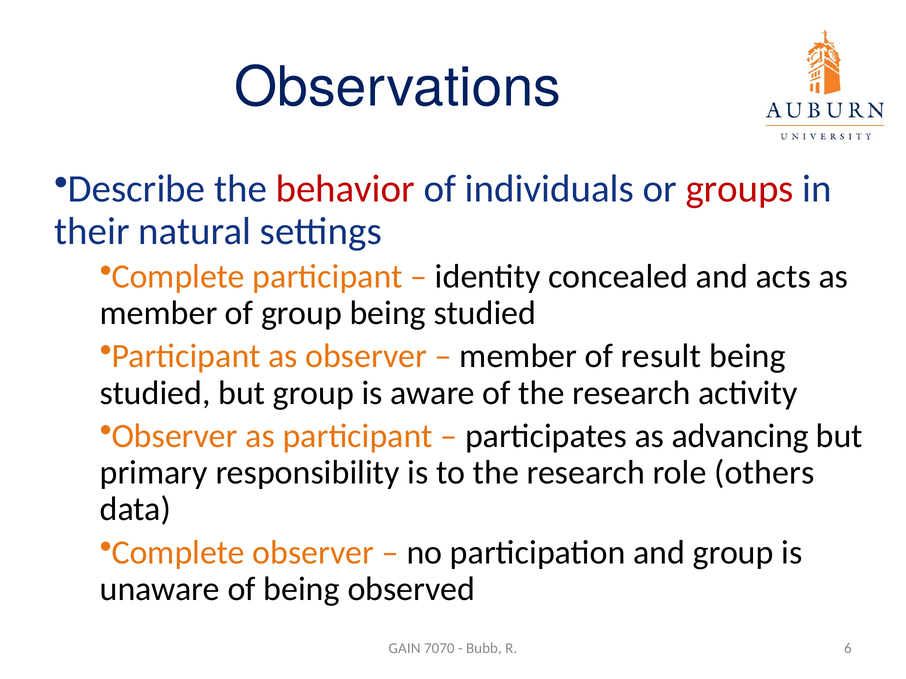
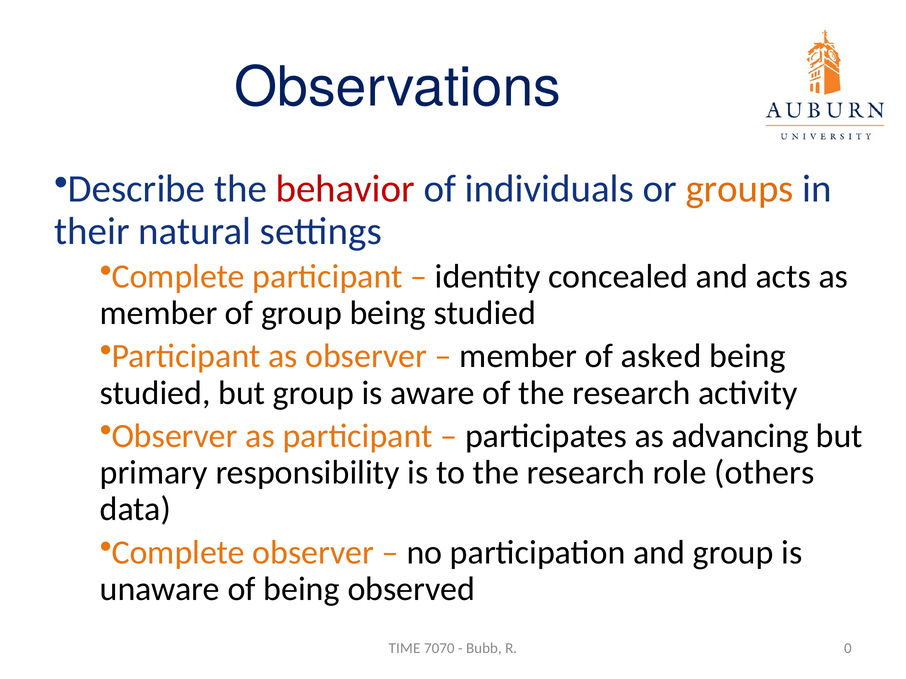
groups colour: red -> orange (740, 189)
result: result -> asked (661, 356)
GAIN: GAIN -> TIME (404, 649)
6: 6 -> 0 (848, 649)
